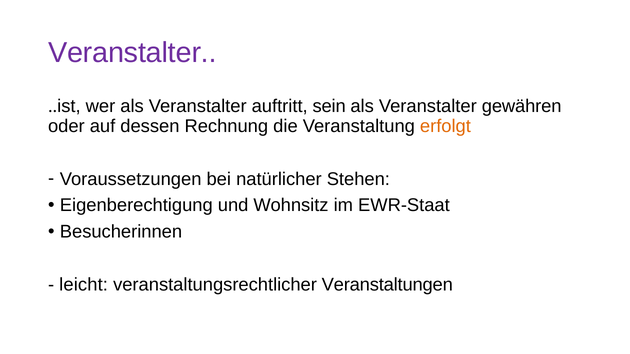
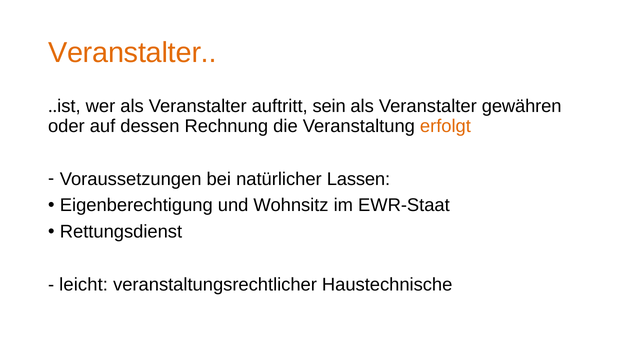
Veranstalter colour: purple -> orange (132, 53)
Stehen: Stehen -> Lassen (358, 179)
Besucherinnen: Besucherinnen -> Rettungsdienst (121, 232)
Veranstaltungen: Veranstaltungen -> Haustechnische (387, 285)
